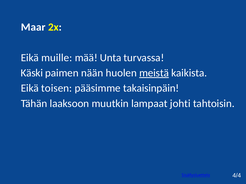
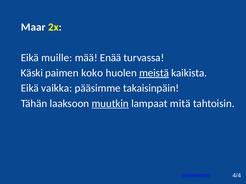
Unta: Unta -> Enää (111, 58)
nään: nään -> koko (92, 73)
toisen: toisen -> vaikka (57, 88)
muutkin underline: none -> present (110, 104)
johti: johti -> mitä (180, 104)
